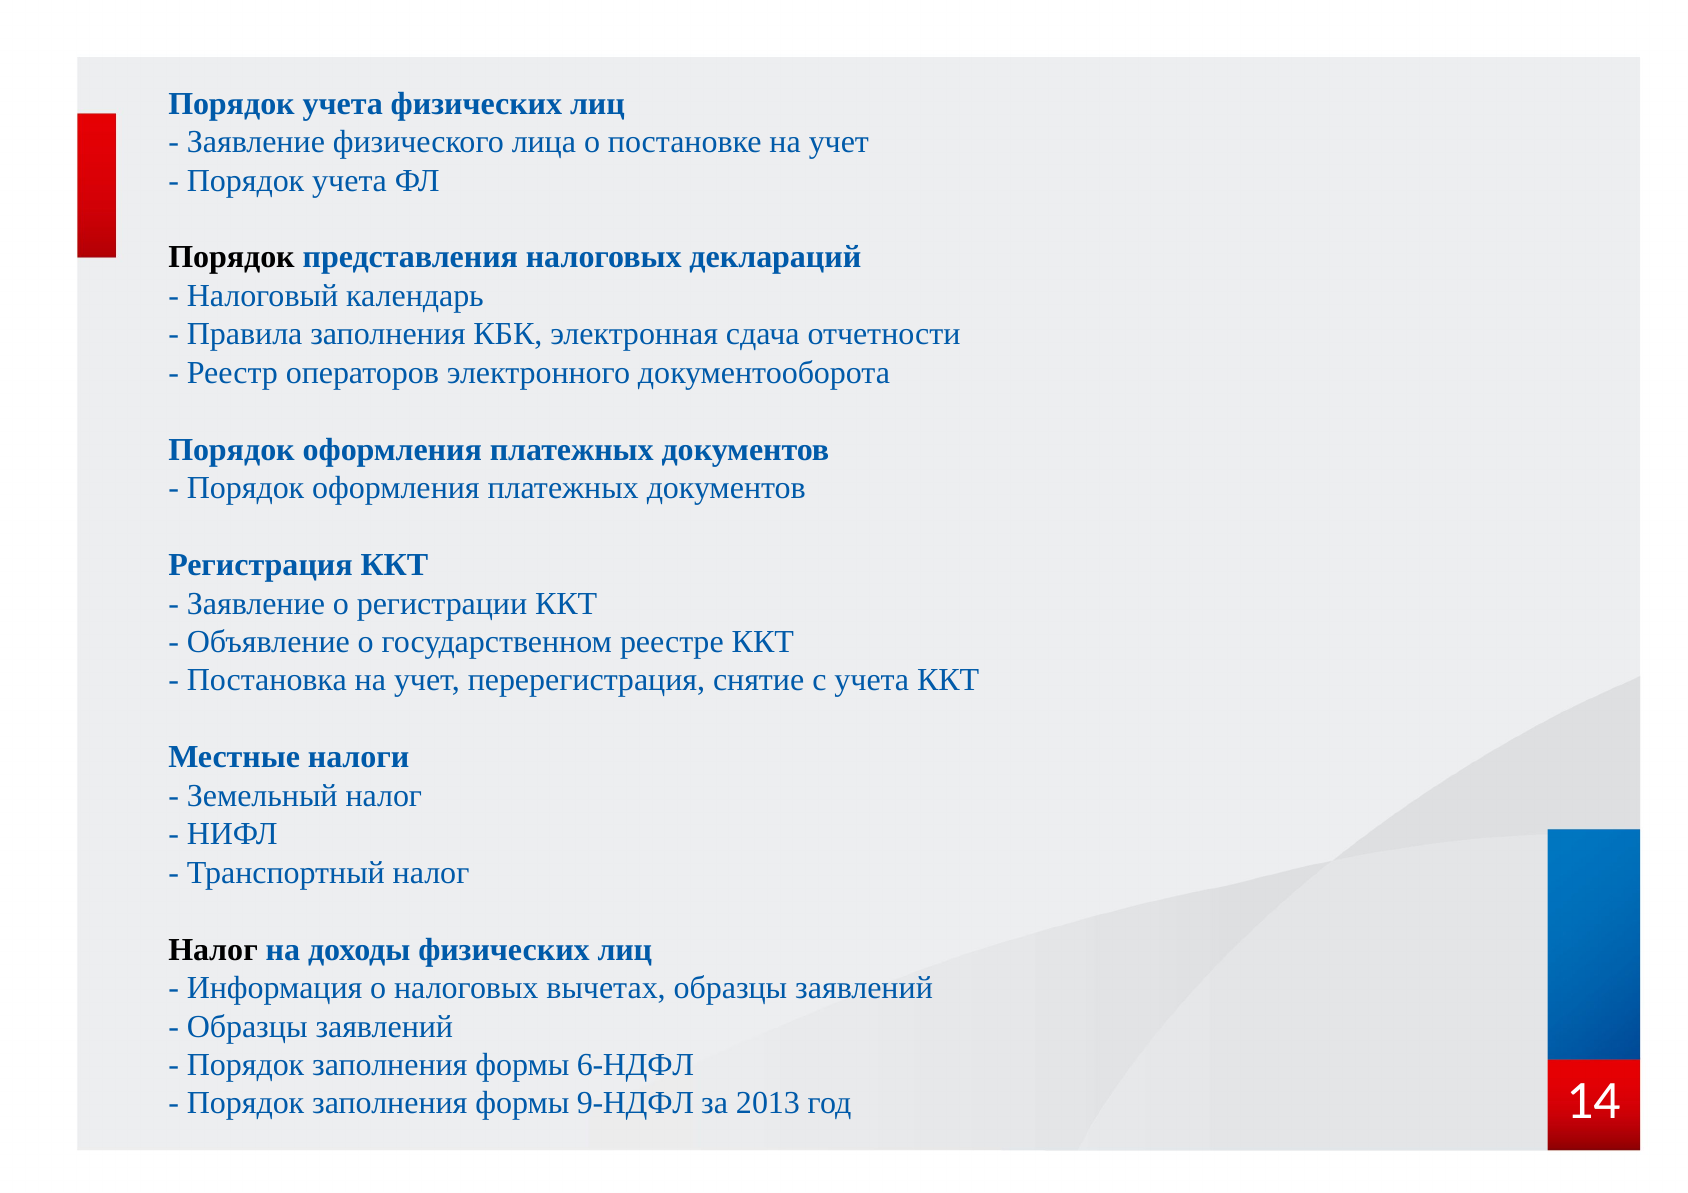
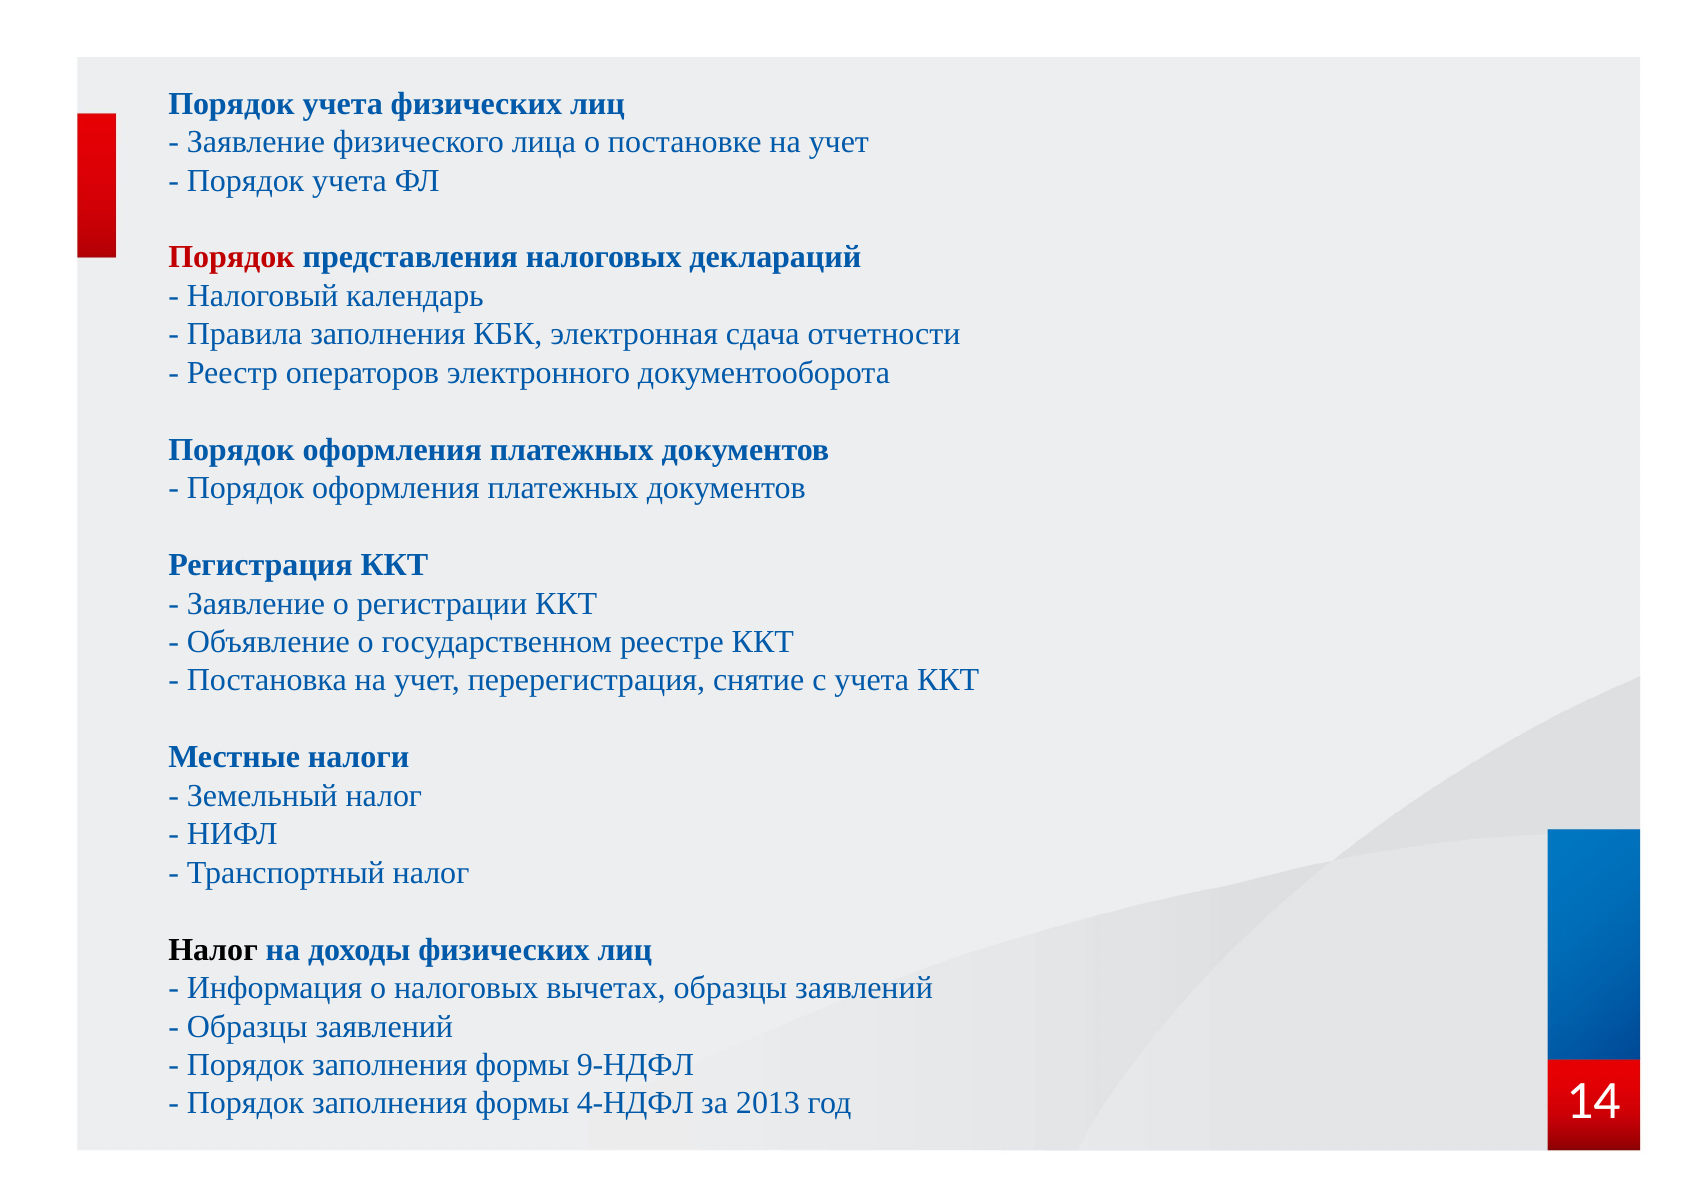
Порядок colour: black -> red (232, 258)
6-НДФЛ: 6-НДФЛ -> 9-НДФЛ (635, 1065)
9-НДФЛ: 9-НДФЛ -> 4-НДФЛ (635, 1104)
